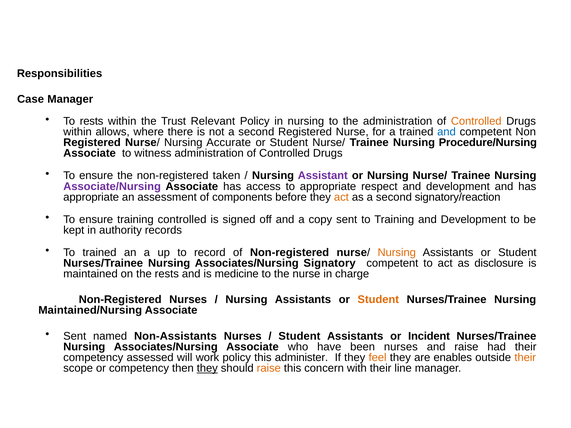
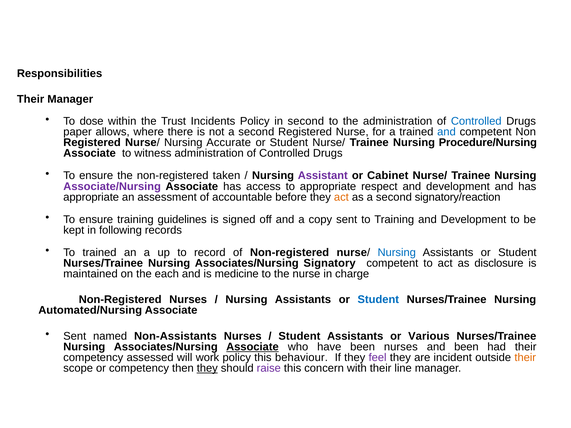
Case: Case -> Their (31, 99)
To rests: rests -> dose (92, 121)
Relevant: Relevant -> Incidents (213, 121)
in nursing: nursing -> second (306, 121)
Controlled colour: orange -> blue (476, 121)
within: within -> paper (78, 132)
or Nursing: Nursing -> Cabinet (388, 176)
components: components -> accountable (242, 197)
training controlled: controlled -> guidelines (182, 220)
authority: authority -> following (121, 230)
Nursing colour: orange -> blue (397, 253)
the rests: rests -> each (167, 274)
Student colour: orange -> blue (378, 300)
Maintained/Nursing: Maintained/Nursing -> Automated/Nursing (90, 310)
Incident: Incident -> Various (429, 336)
Associate underline: none -> present (252, 347)
and raise: raise -> been (466, 347)
administer: administer -> behaviour (301, 358)
feel colour: orange -> purple (378, 358)
enables: enables -> incident (453, 358)
raise colour: orange -> purple (269, 368)
